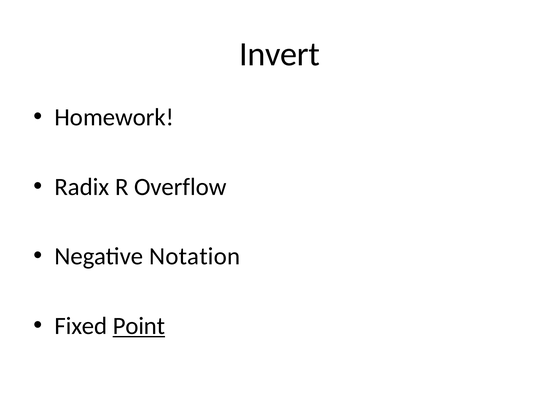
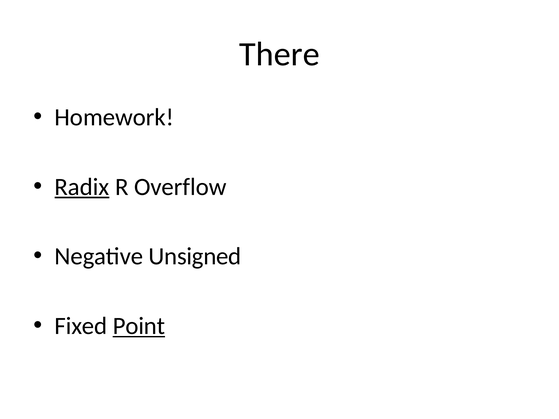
Invert: Invert -> There (279, 54)
Radix underline: none -> present (82, 187)
Notation: Notation -> Unsigned (195, 257)
